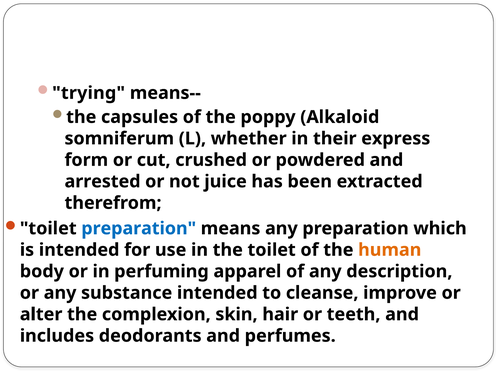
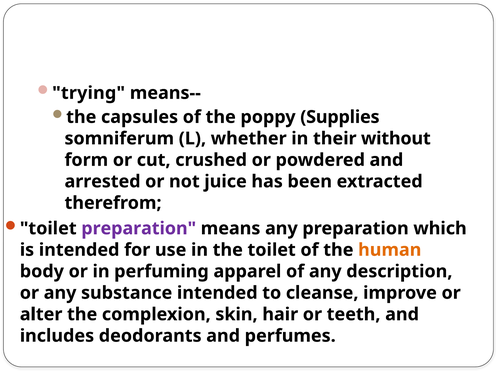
Alkaloid: Alkaloid -> Supplies (340, 117)
express: express -> without (396, 139)
preparation colour: blue -> purple (139, 229)
